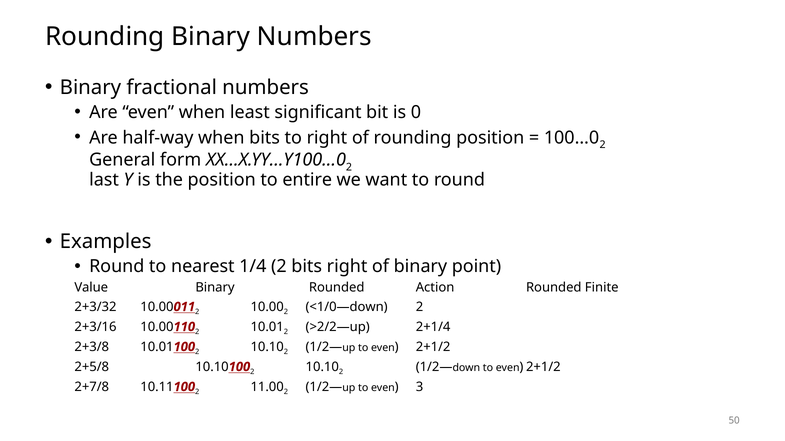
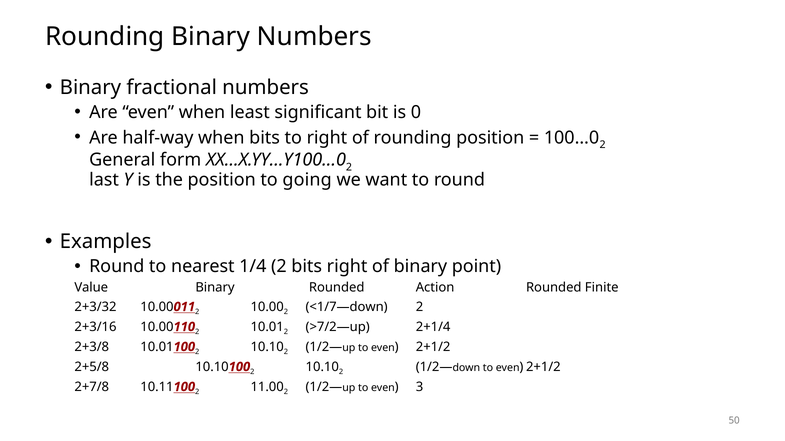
entire: entire -> going (307, 180)
<1/0—down: <1/0—down -> <1/7—down (347, 307)
>2/2—up: >2/2—up -> >7/2—up (338, 327)
